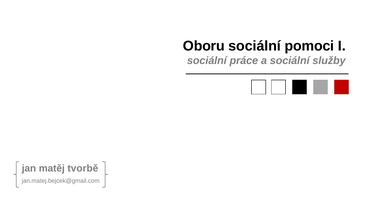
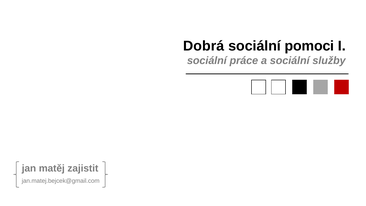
Oboru: Oboru -> Dobrá (204, 46)
tvorbě: tvorbě -> zajistit (83, 168)
